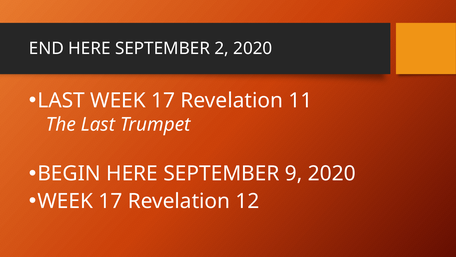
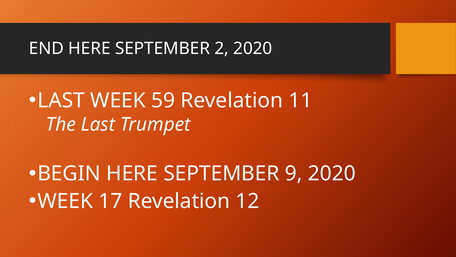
LAST WEEK 17: 17 -> 59 (163, 100)
